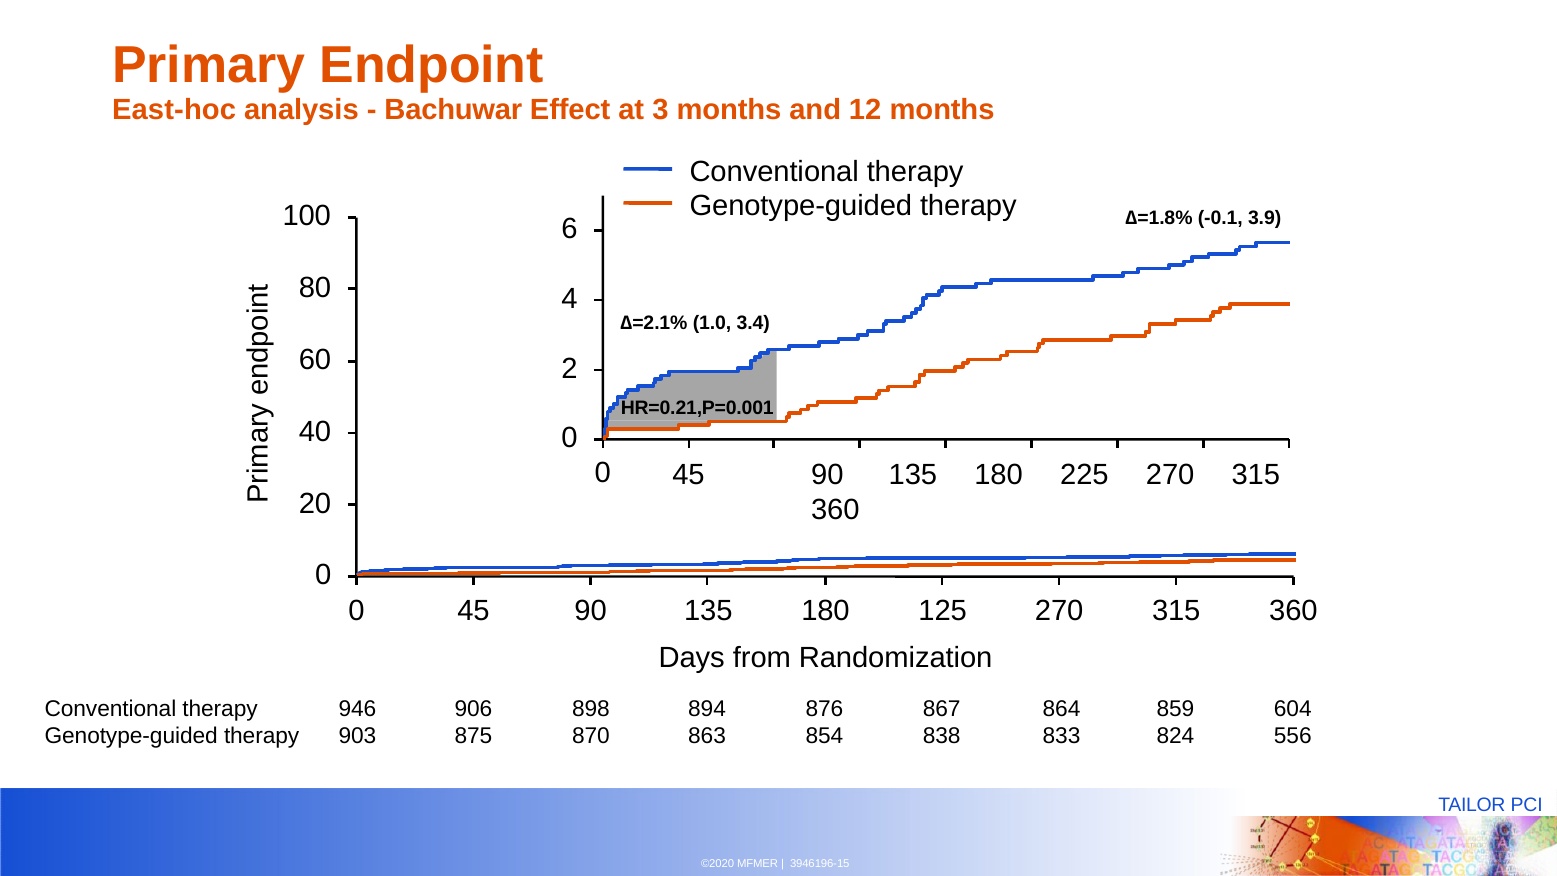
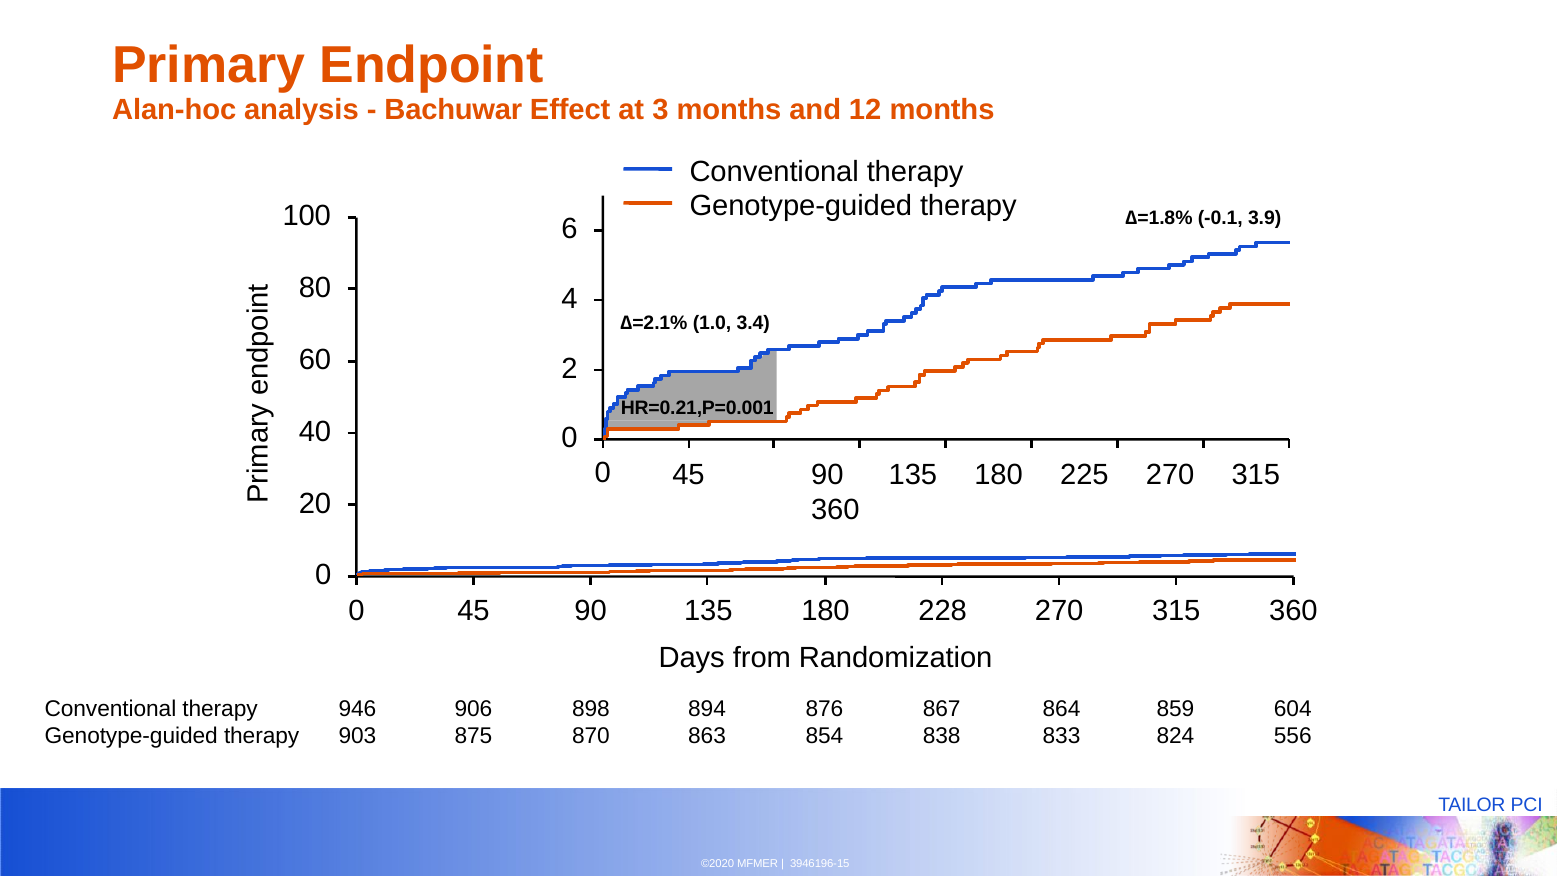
East-hoc: East-hoc -> Alan-hoc (174, 110)
125: 125 -> 228 (943, 610)
